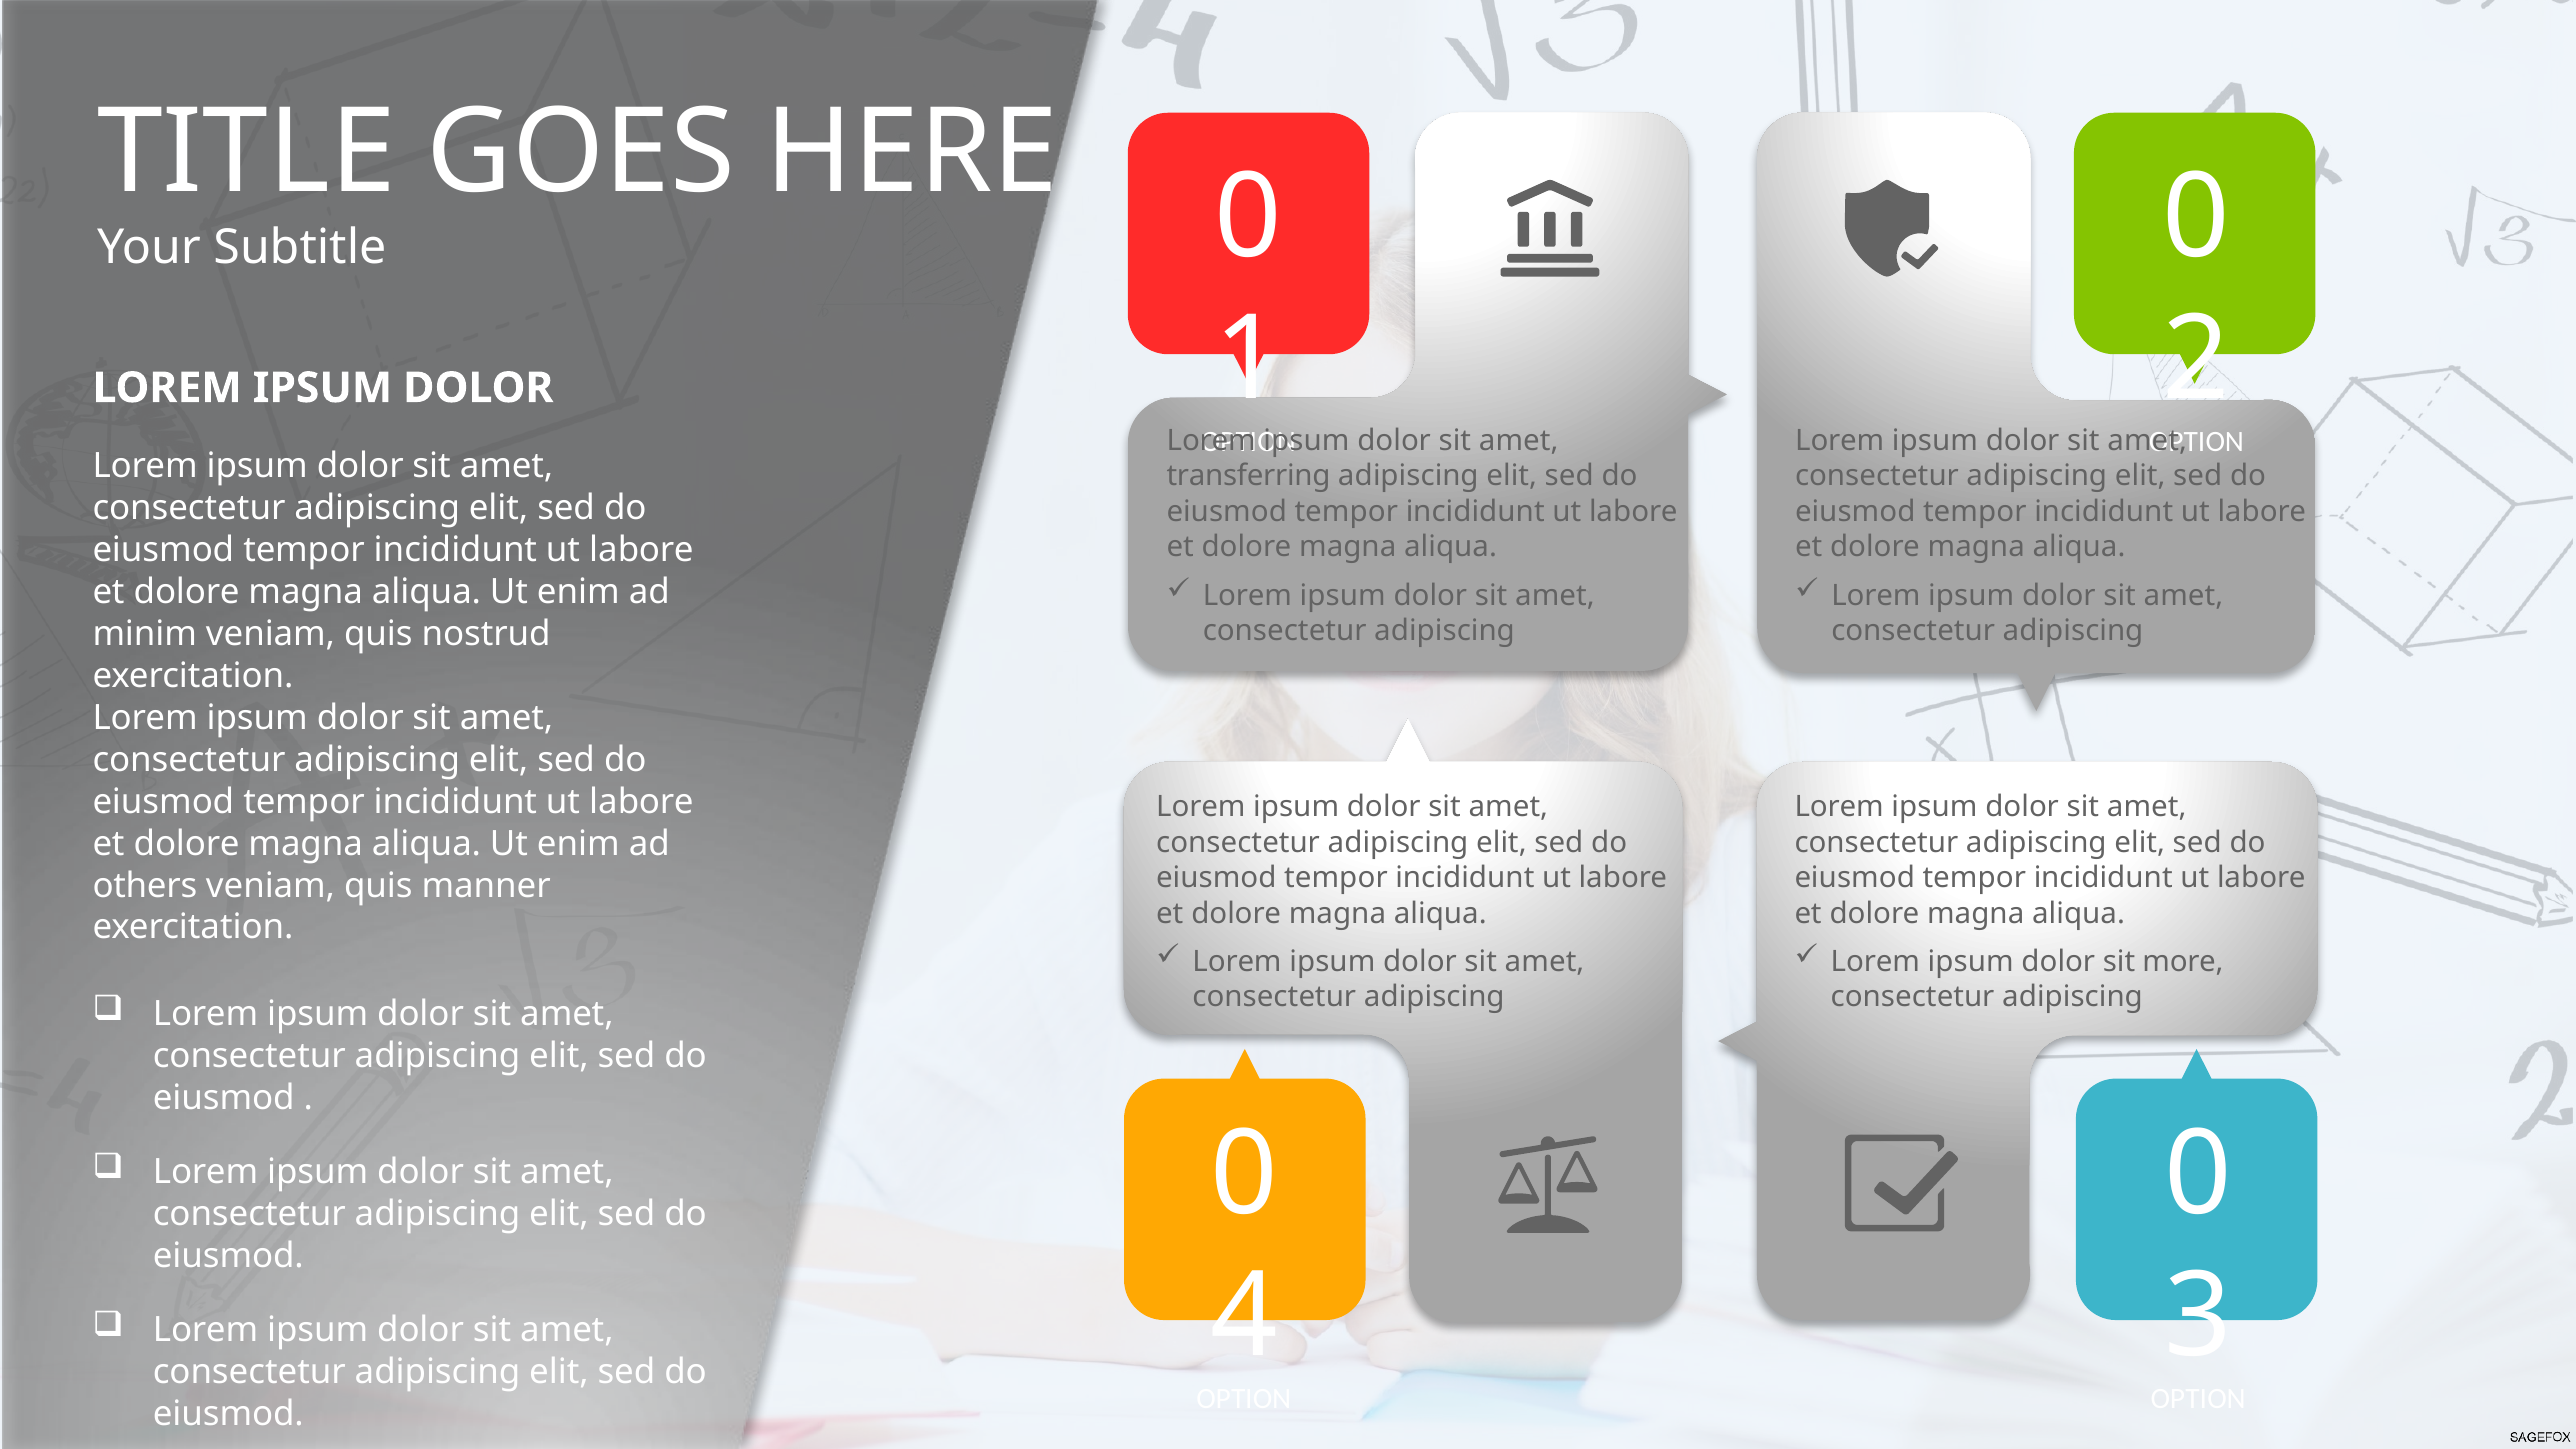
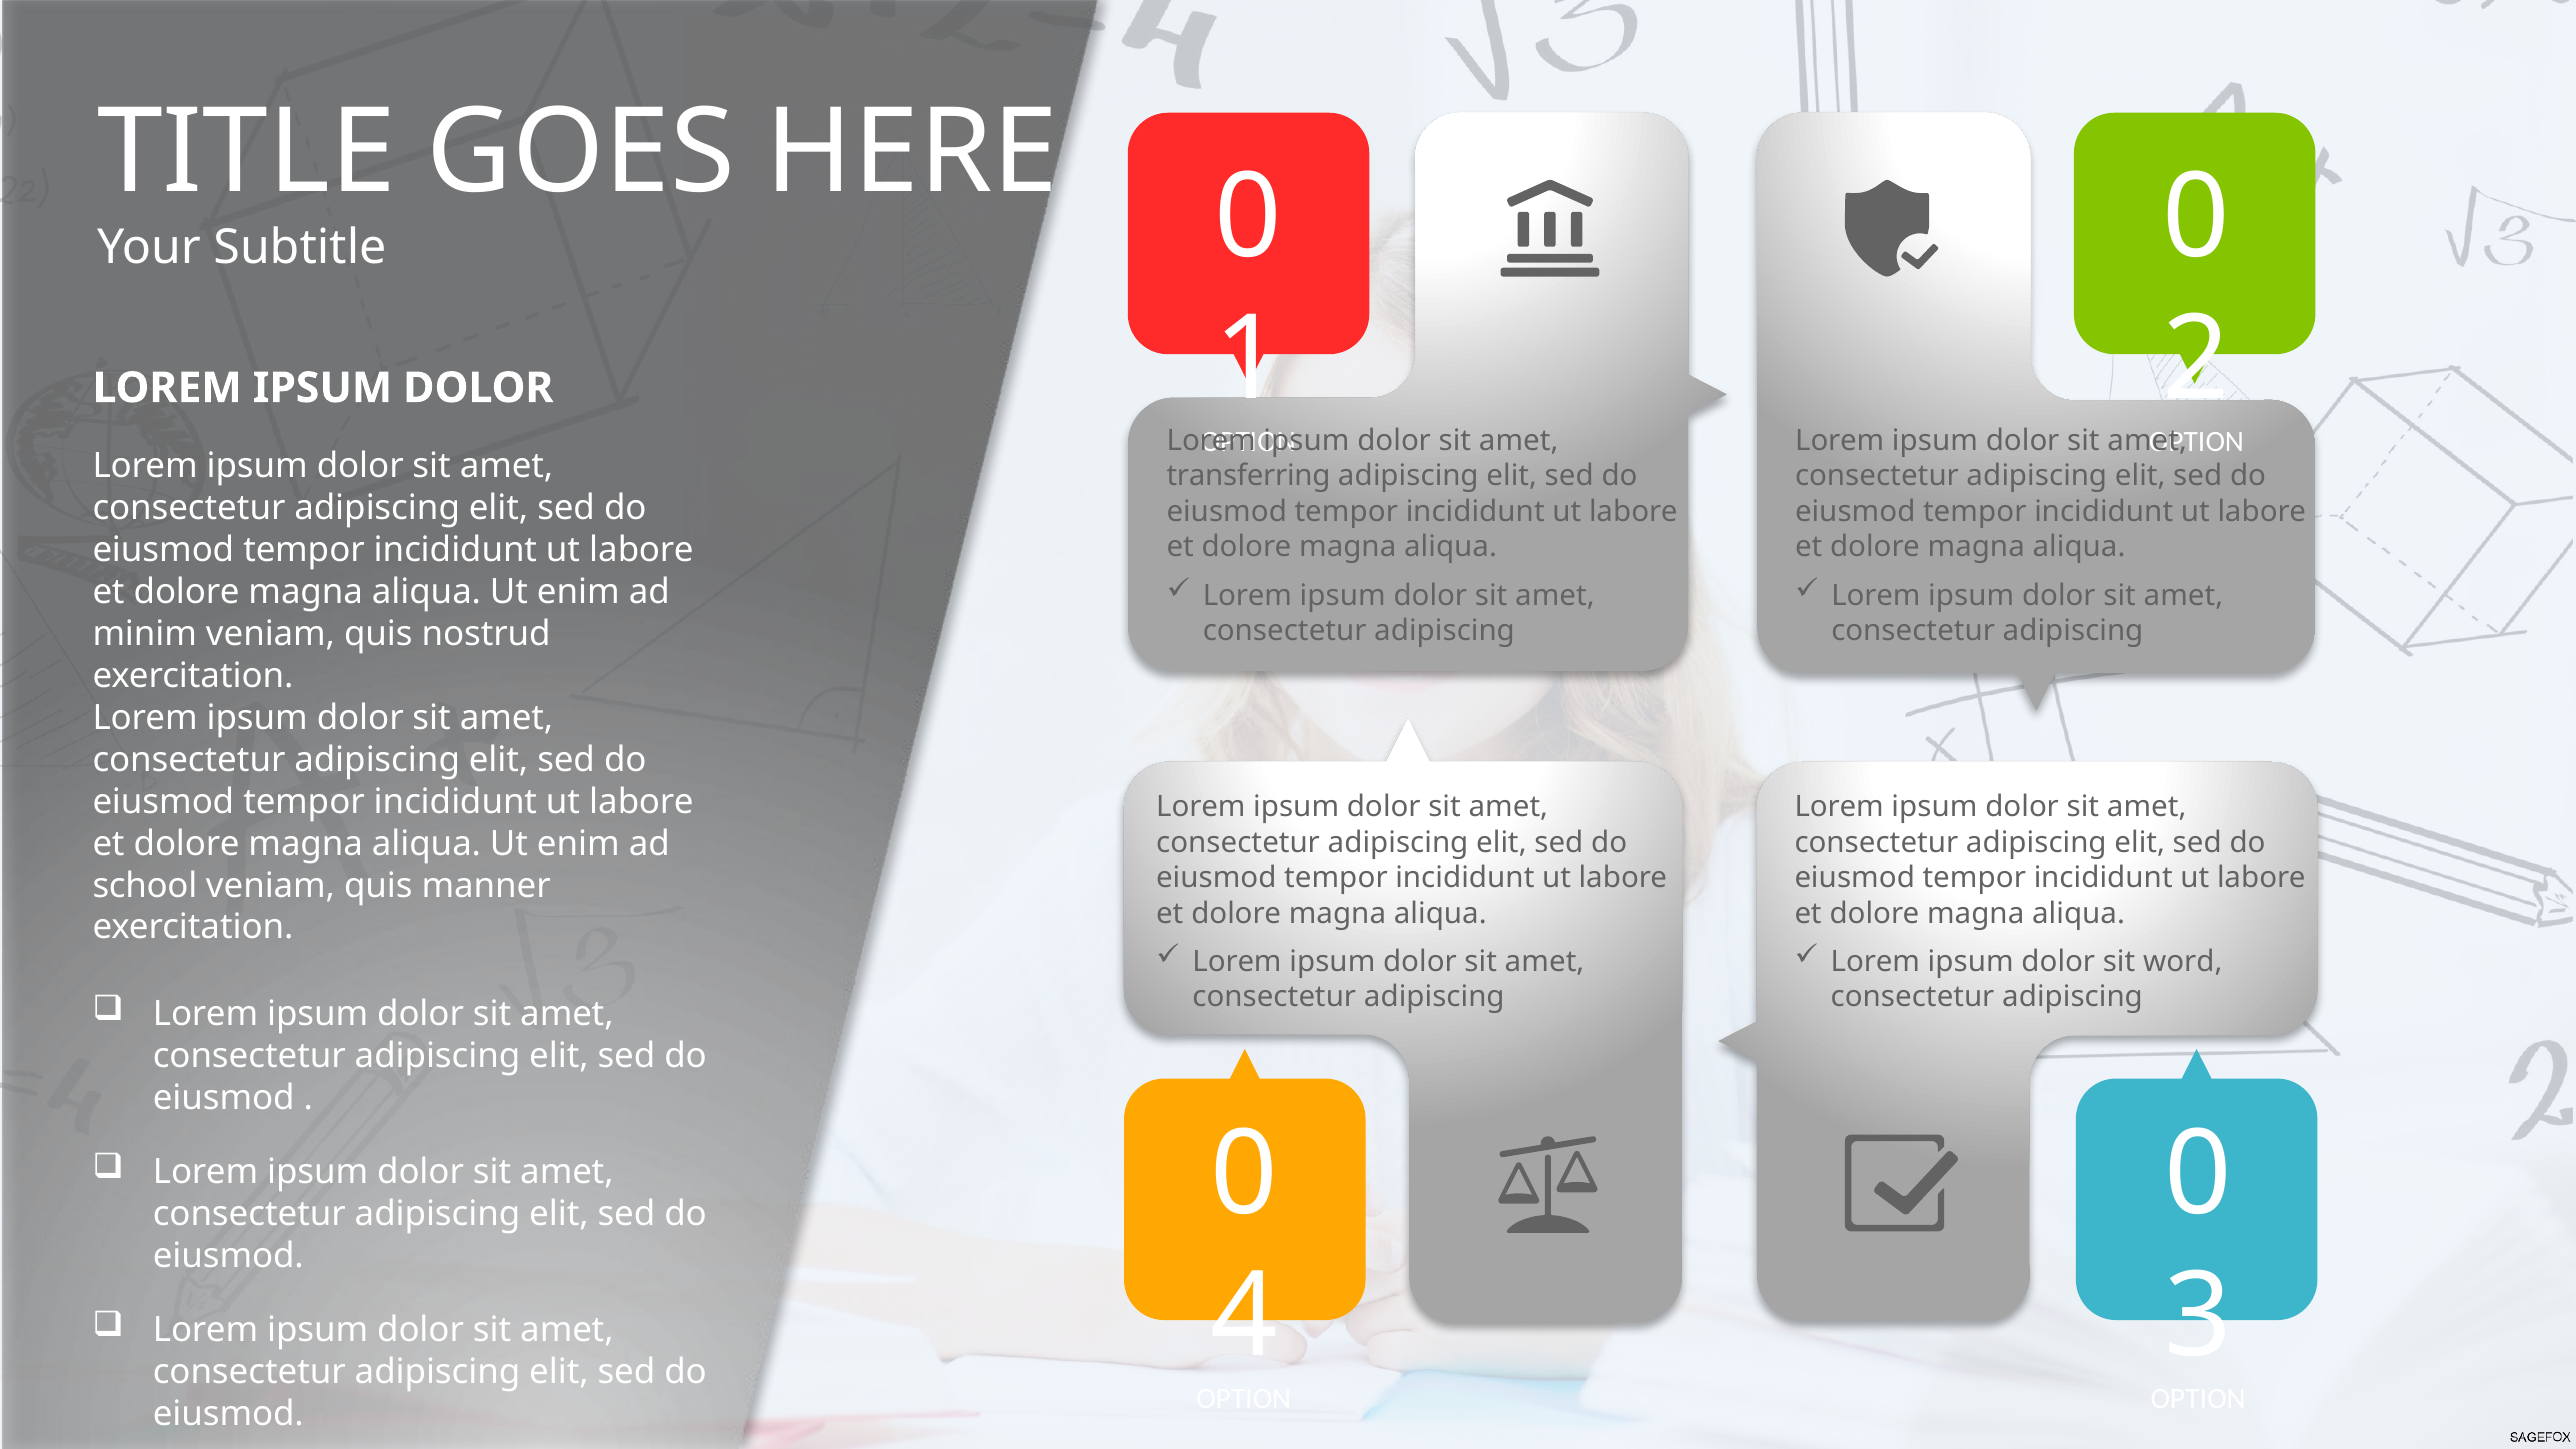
others: others -> school (145, 885)
more: more -> word (2183, 962)
